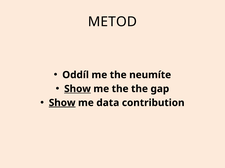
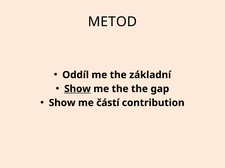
neumíte: neumíte -> základní (150, 75)
Show underline: present -> none (62, 103)
data: data -> částí (108, 103)
